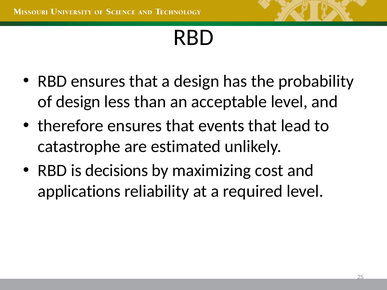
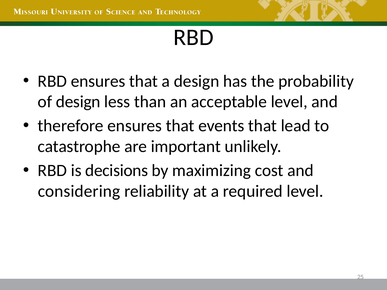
estimated: estimated -> important (186, 147)
applications: applications -> considering (79, 191)
